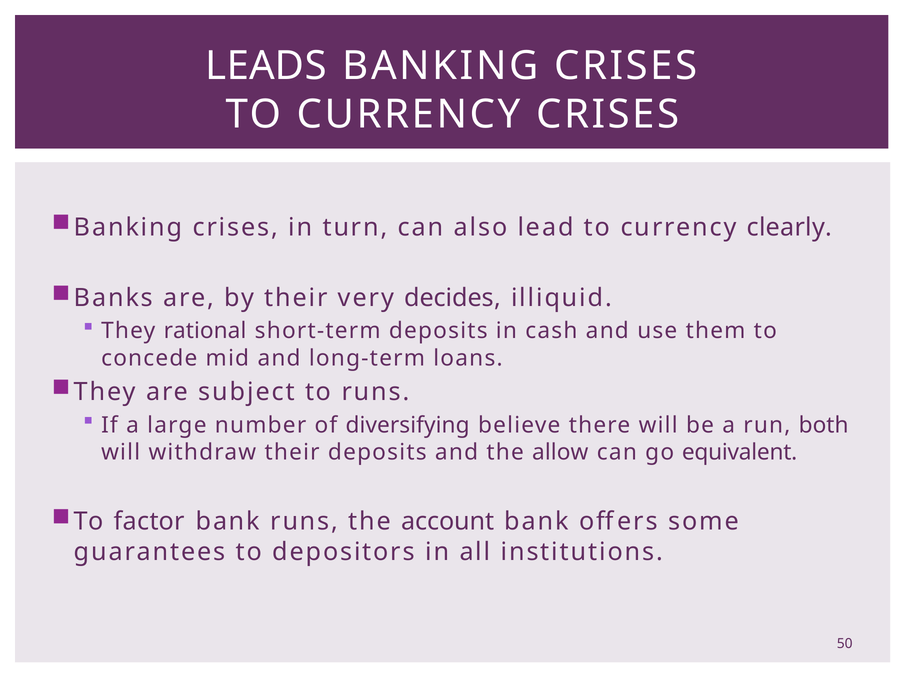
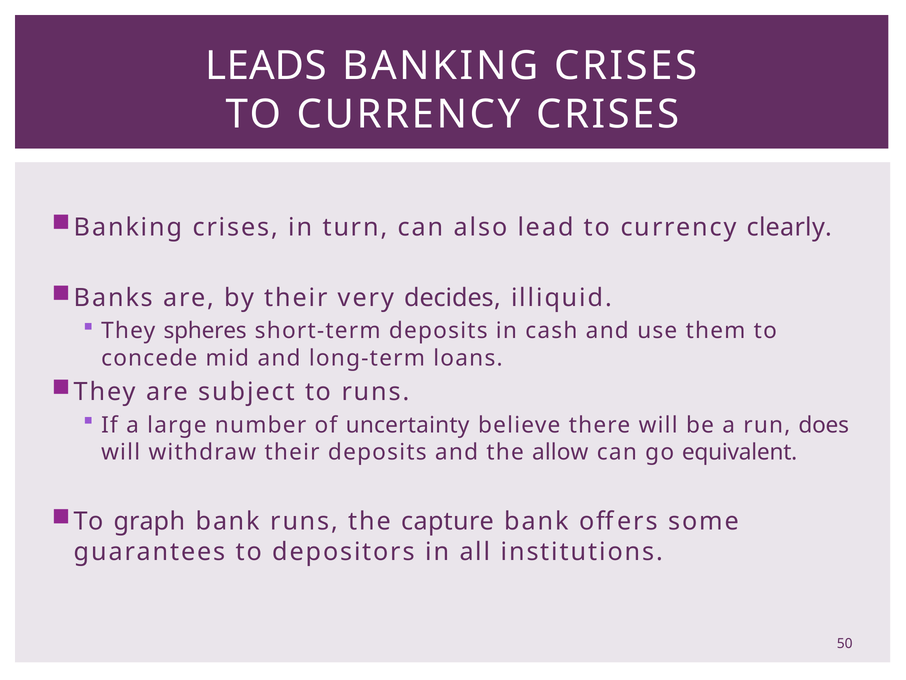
rational: rational -> spheres (205, 331)
diversifying: diversifying -> uncertainty (408, 425)
both: both -> does (824, 425)
factor: factor -> graph (149, 521)
account: account -> capture (448, 521)
